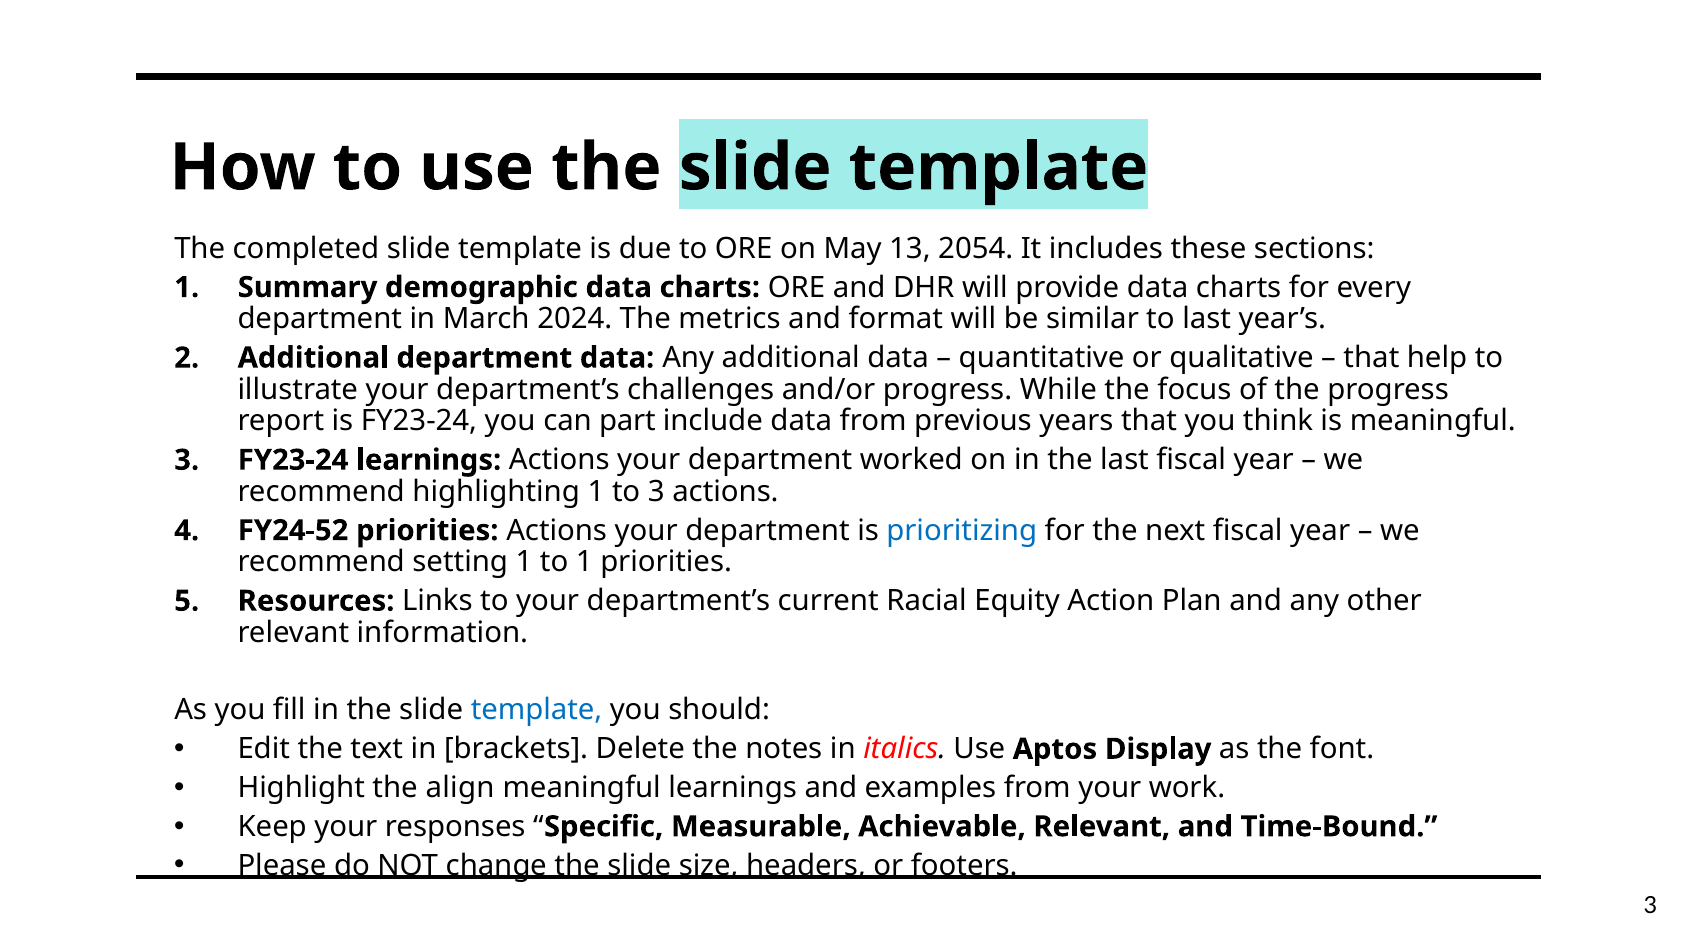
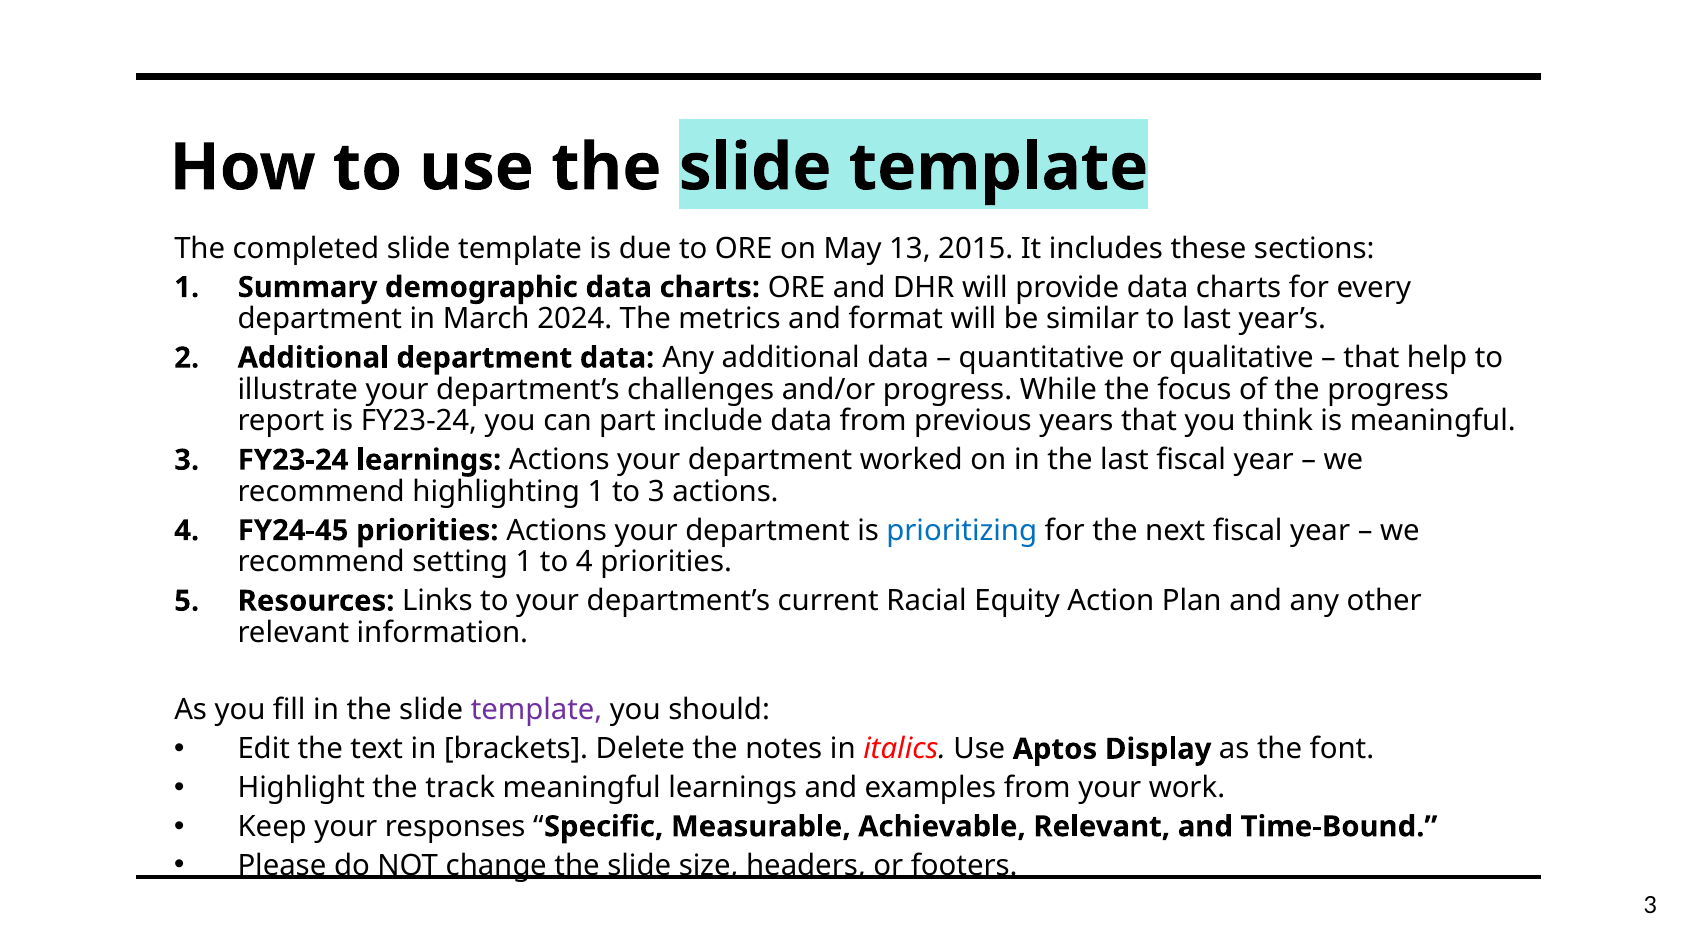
2054: 2054 -> 2015 (976, 249)
FY24-52: FY24-52 -> FY24-45 (293, 530)
to 1: 1 -> 4 (584, 562)
template colour: blue -> purple (537, 710)
align: align -> track (460, 788)
